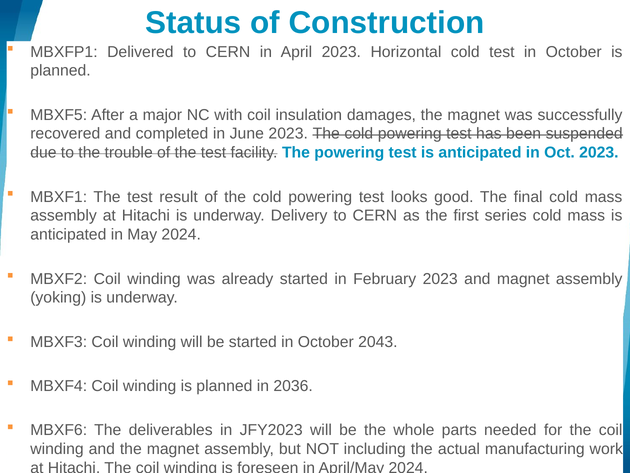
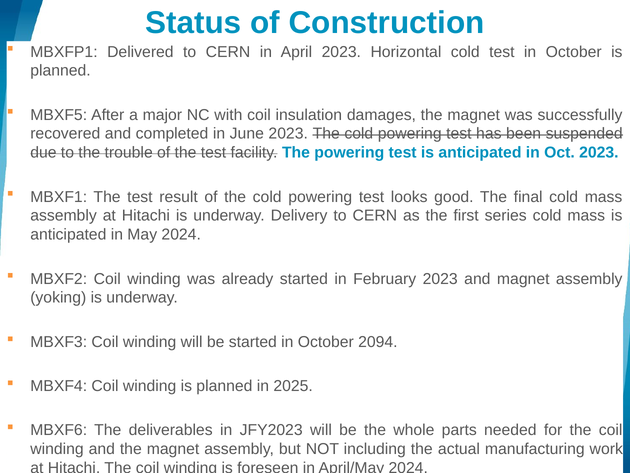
2043: 2043 -> 2094 (378, 342)
2036: 2036 -> 2025 (293, 386)
